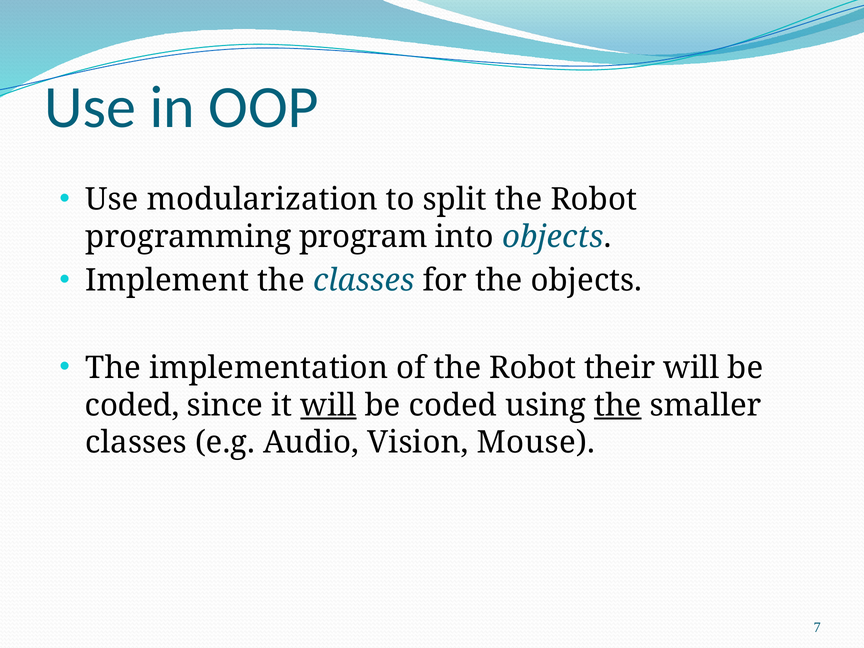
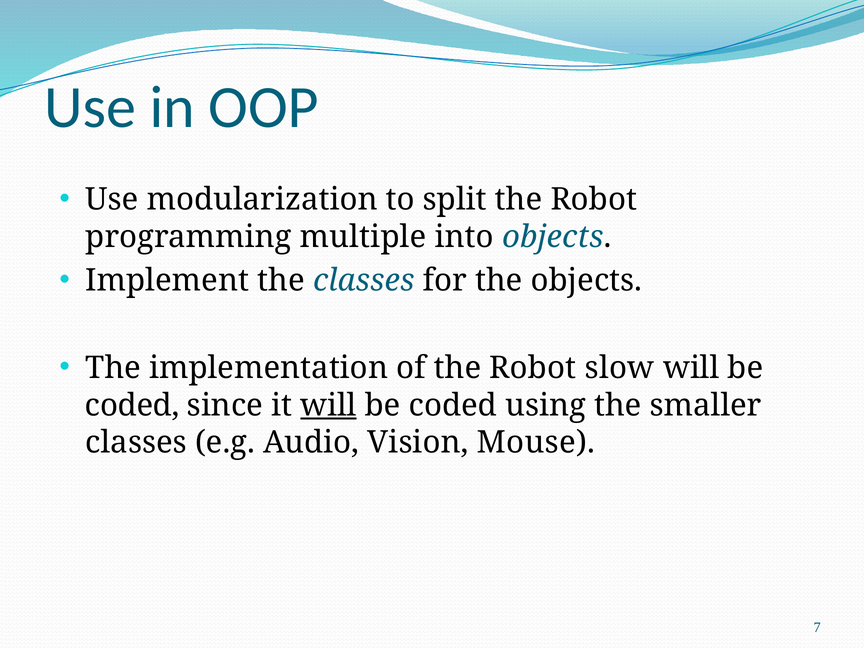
program: program -> multiple (363, 237)
their: their -> slow (619, 368)
the underline: present -> none (618, 405)
